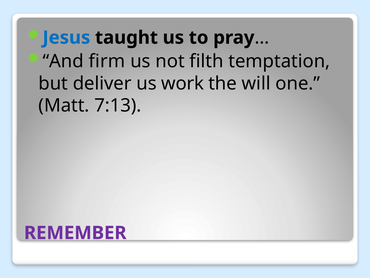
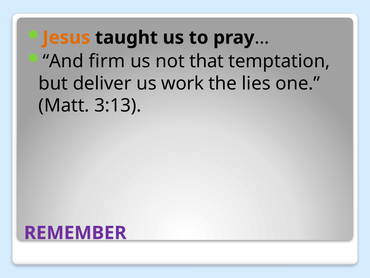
Jesus colour: blue -> orange (66, 38)
filth: filth -> that (207, 61)
will: will -> lies (256, 83)
7:13: 7:13 -> 3:13 (118, 105)
